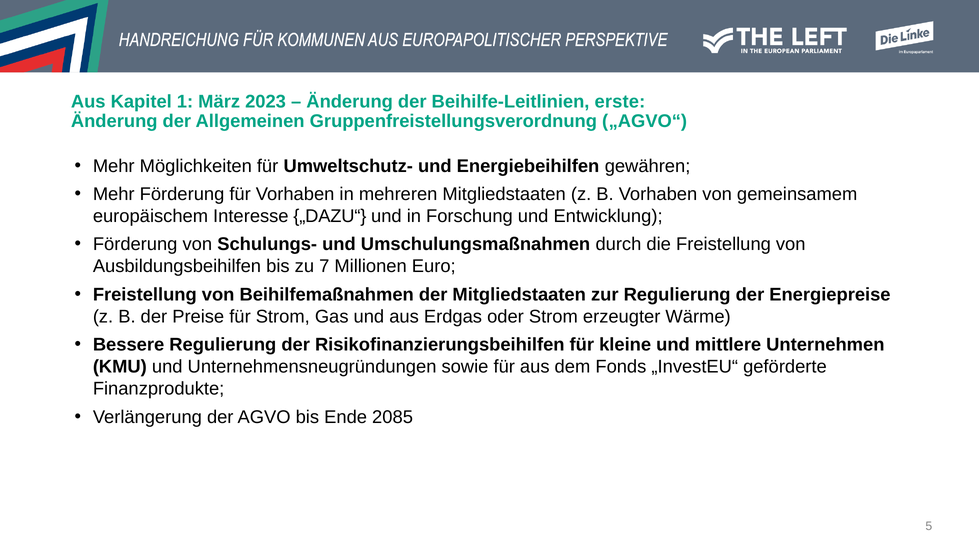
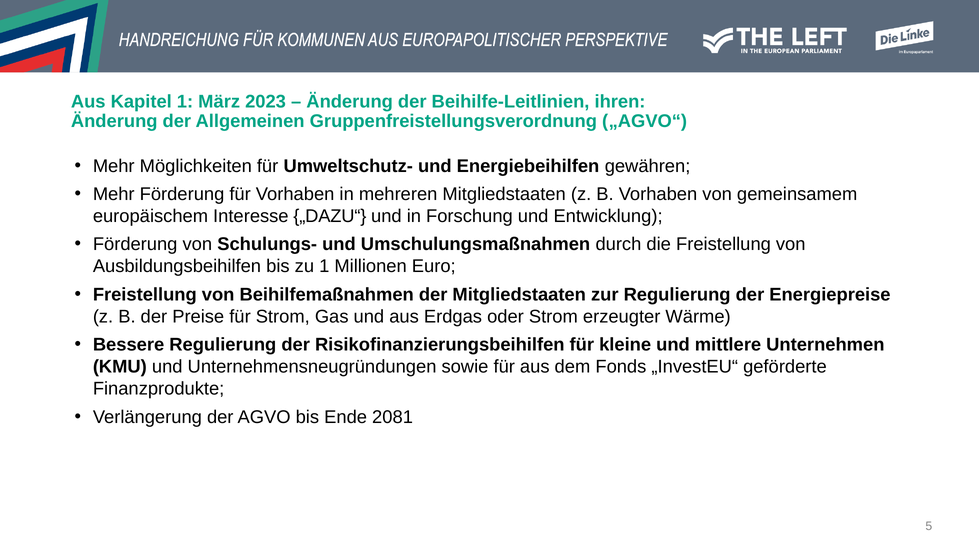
erste: erste -> ihren (620, 101)
zu 7: 7 -> 1 (324, 266)
2085: 2085 -> 2081 (393, 417)
